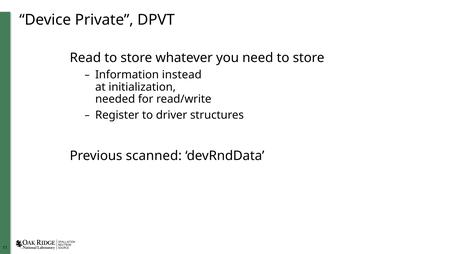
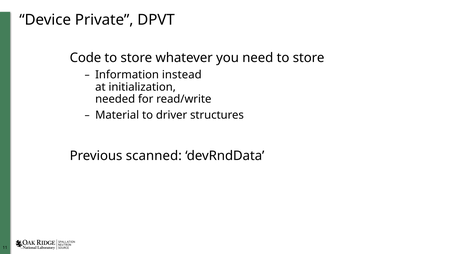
Read: Read -> Code (85, 58)
Register: Register -> Material (117, 115)
